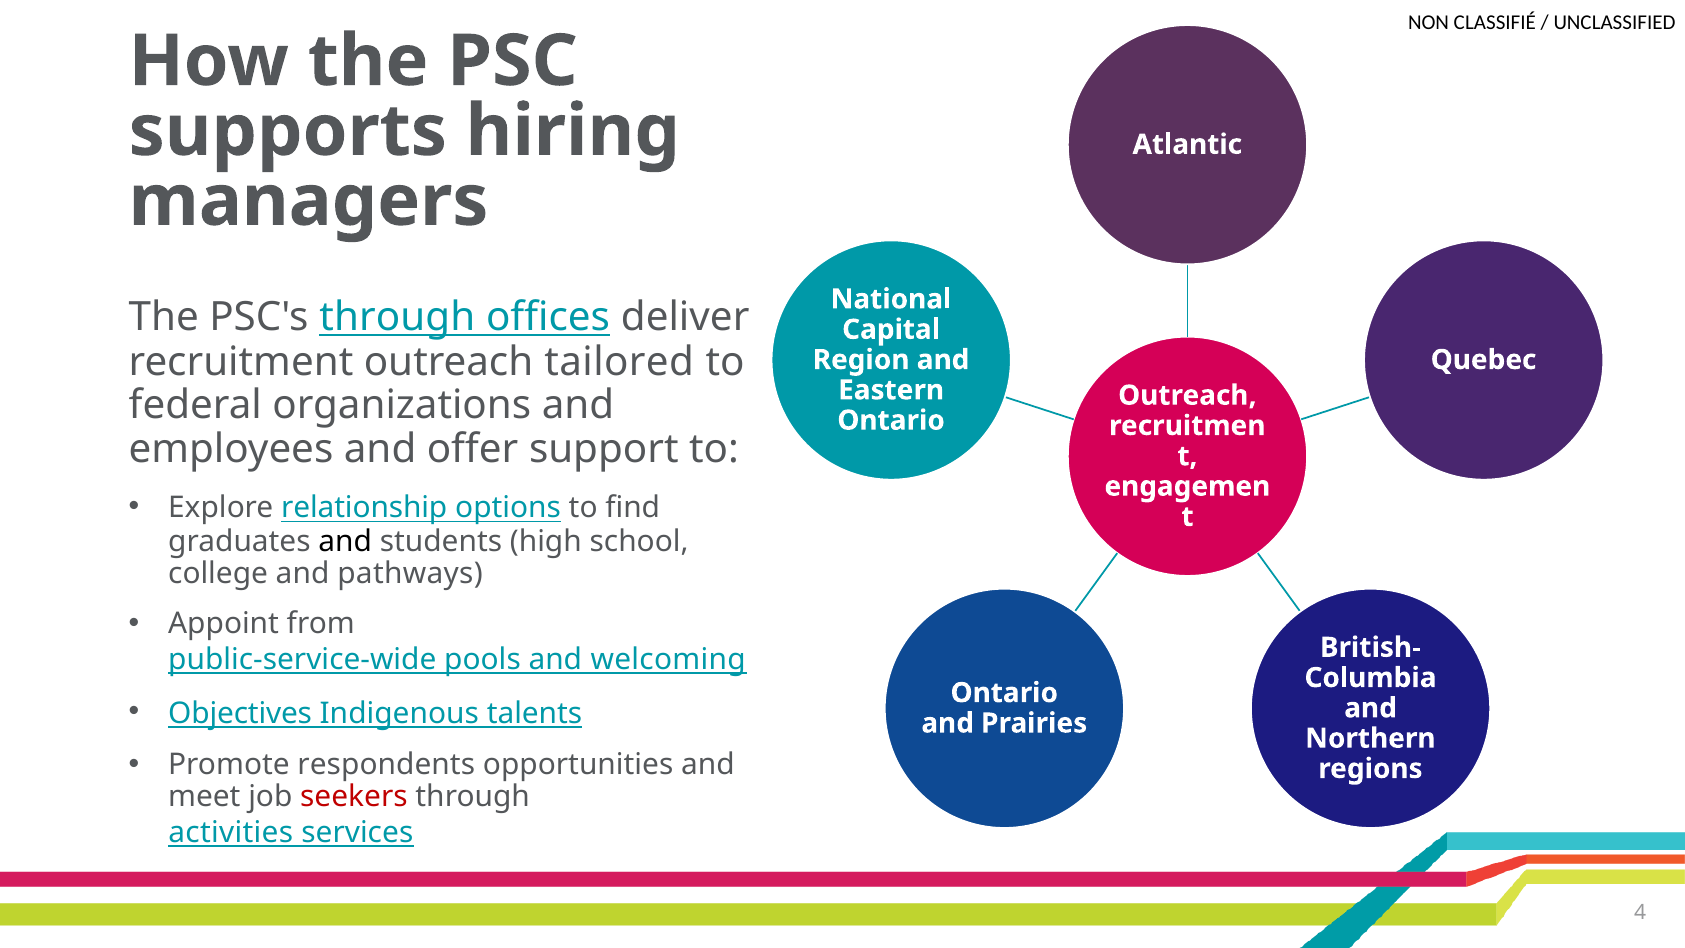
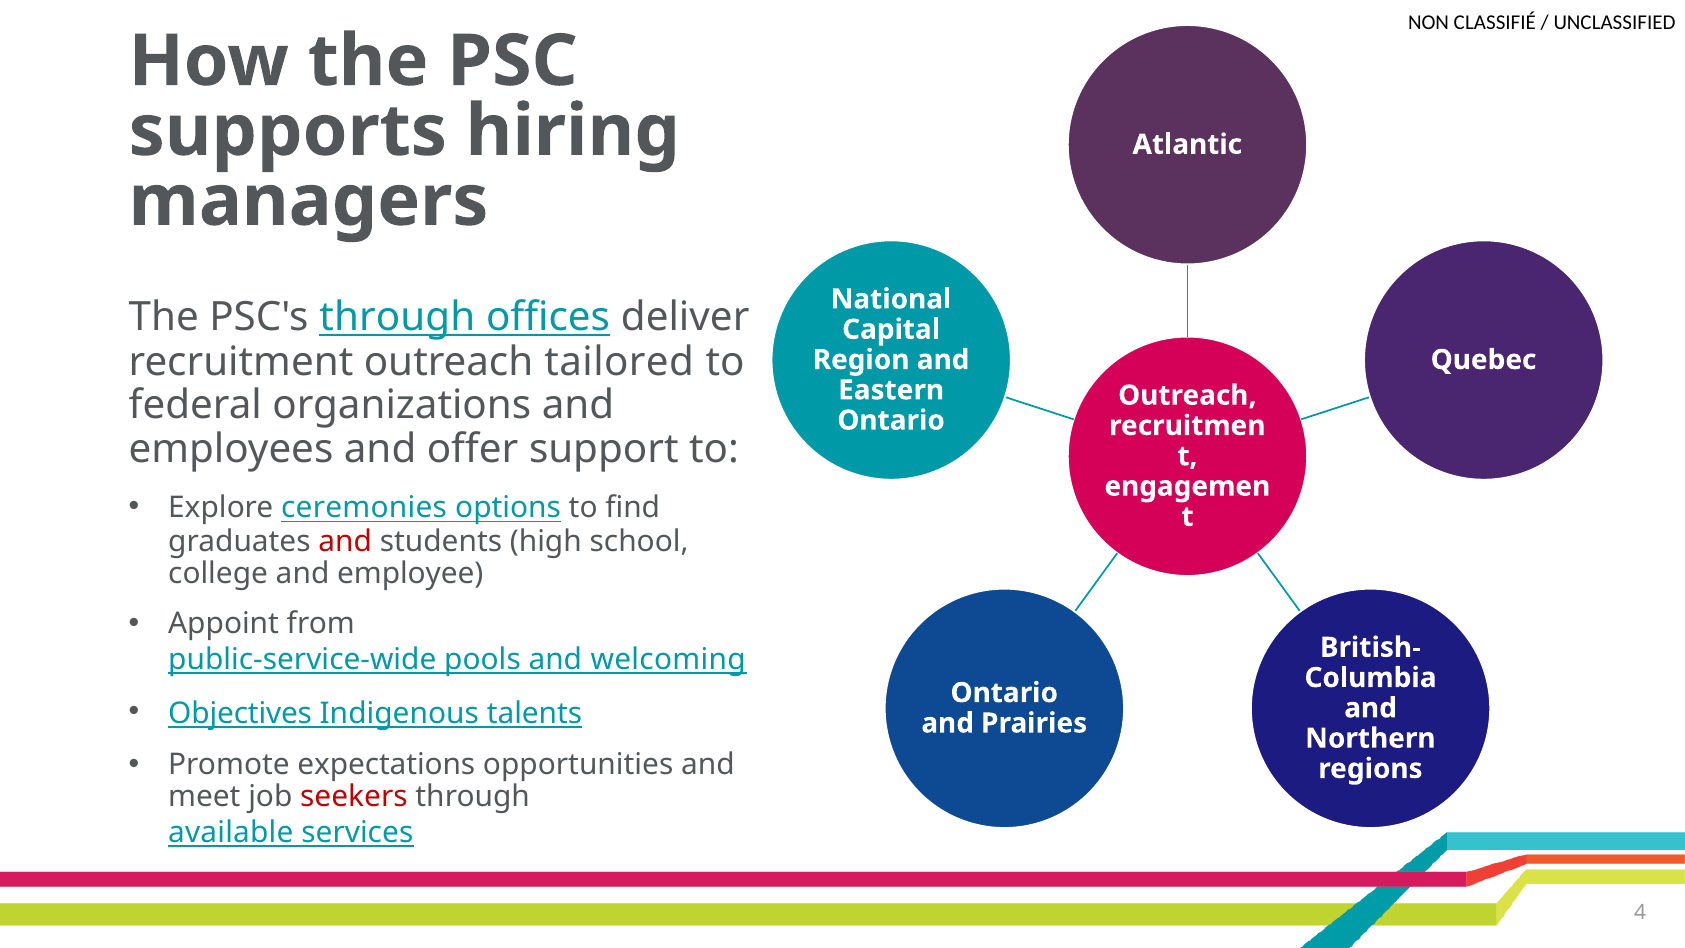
relationship: relationship -> ceremonies (364, 508)
and colour: black -> red (345, 541)
pathways: pathways -> employee (410, 573)
respondents: respondents -> expectations (386, 764)
activities: activities -> available (231, 832)
